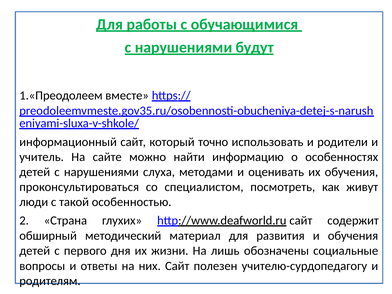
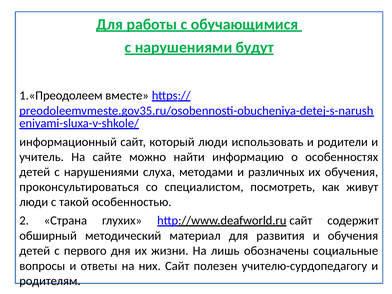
который точно: точно -> люди (213, 142)
оценивать: оценивать -> различных (276, 172)
